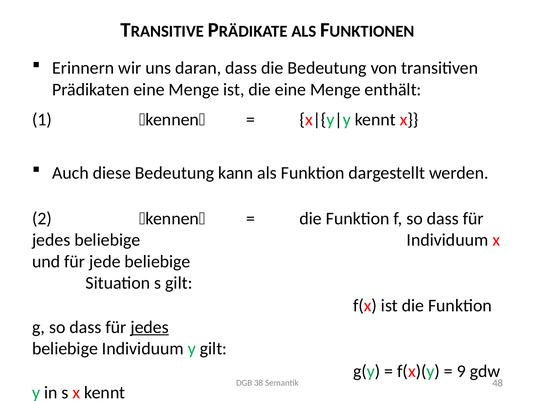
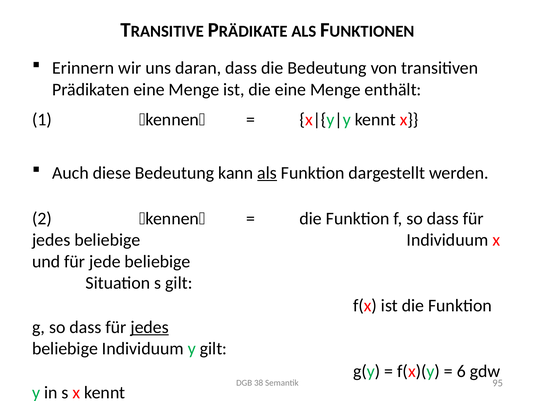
als underline: none -> present (267, 173)
9: 9 -> 6 (461, 372)
48: 48 -> 95 (498, 383)
